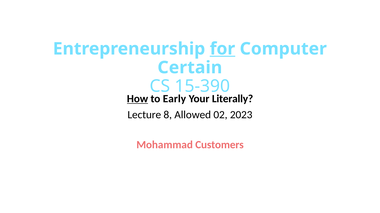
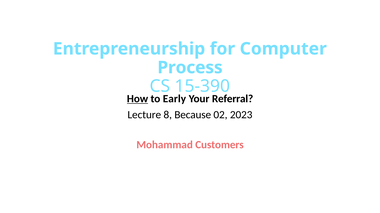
for underline: present -> none (222, 49)
Certain: Certain -> Process (190, 68)
Literally: Literally -> Referral (233, 99)
Allowed: Allowed -> Because (193, 115)
